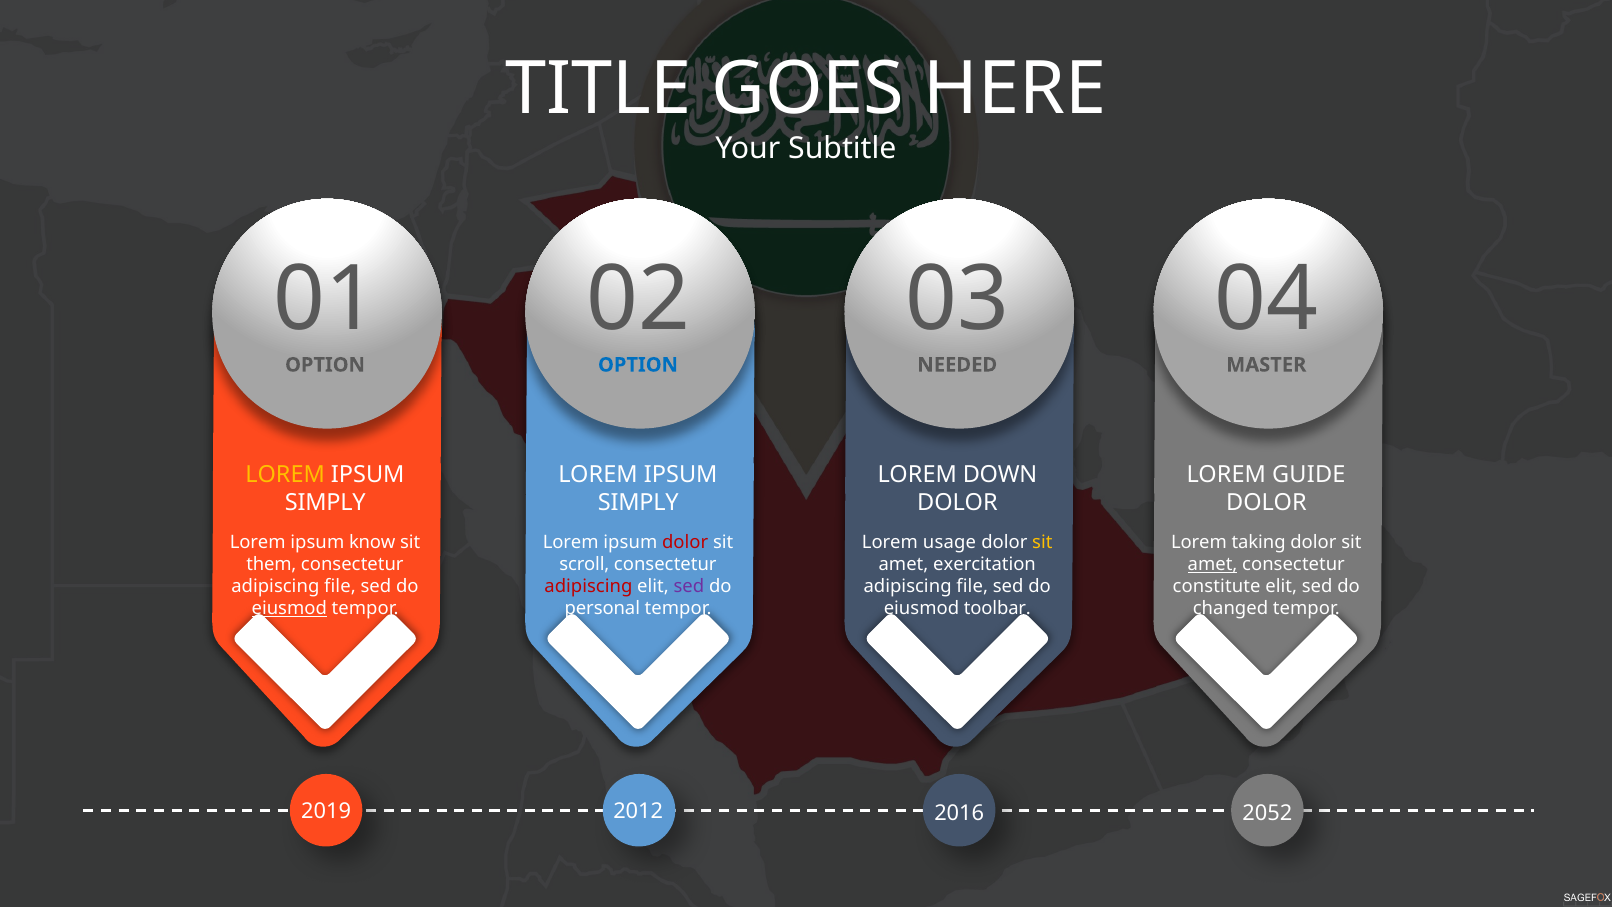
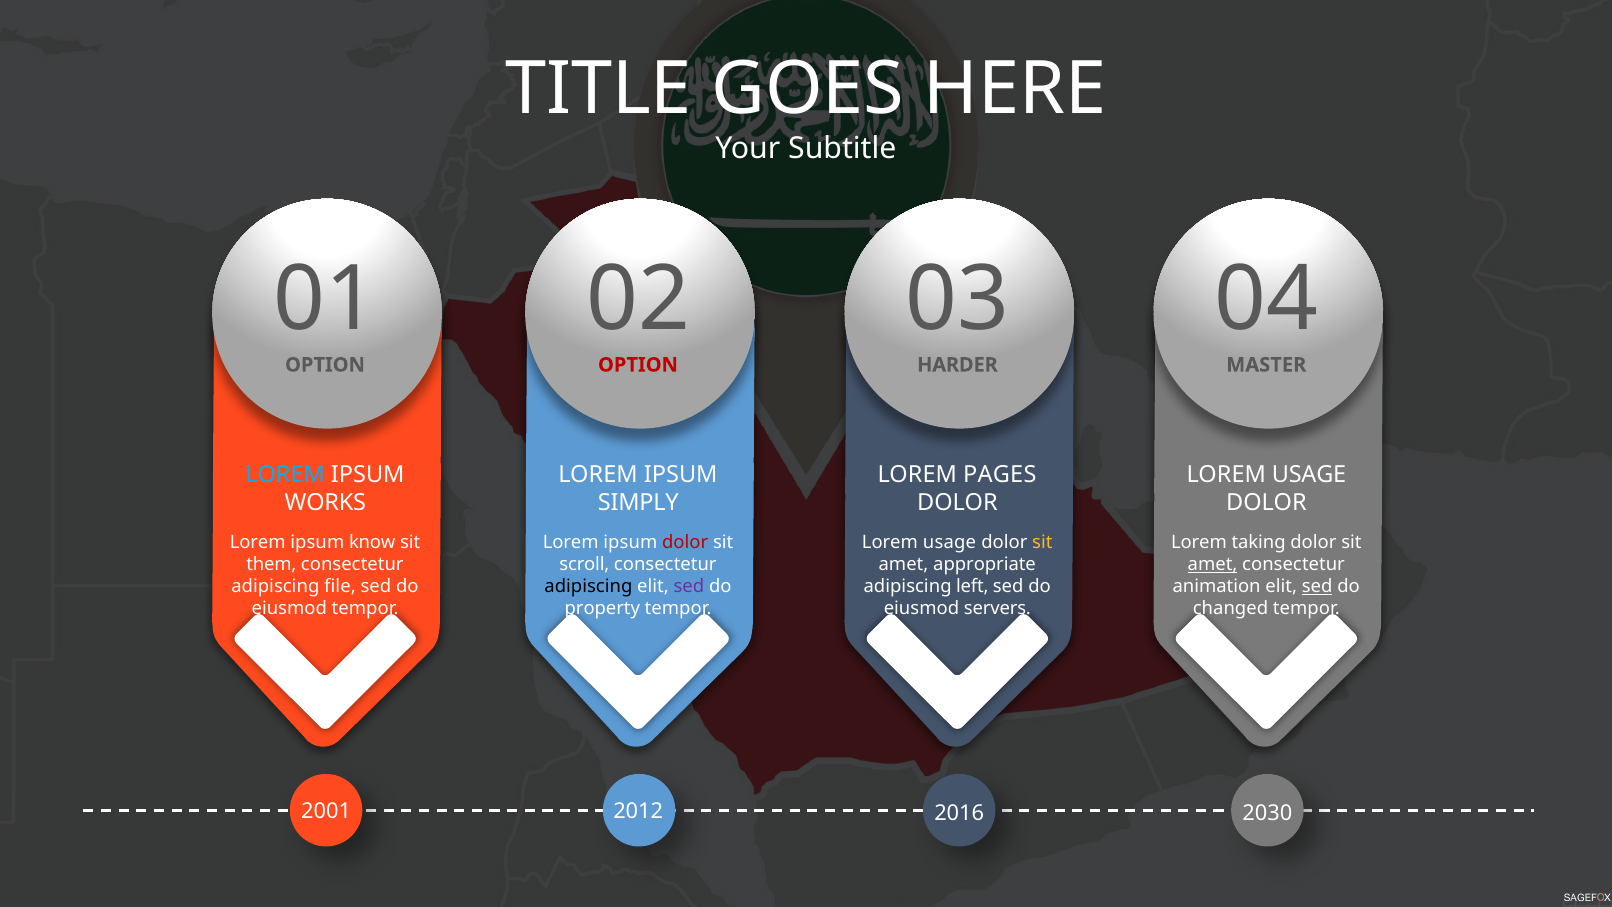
OPTION colour: blue -> red (638, 365)
NEEDED: NEEDED -> HARDER (957, 365)
LOREM colour: yellow -> light blue (285, 475)
DOWN: DOWN -> PAGES (1000, 475)
GUIDE: GUIDE -> USAGE (1309, 475)
SIMPLY: SIMPLY -> WORKS (325, 503)
exercitation: exercitation -> appropriate (985, 564)
adipiscing colour: red -> black (588, 586)
file: file -> left (972, 586)
constitute: constitute -> animation (1217, 586)
sed underline: none -> present (1317, 586)
eiusmod underline: present -> none (289, 608)
personal: personal -> property (602, 608)
toolbar: toolbar -> servers (997, 608)
2019: 2019 -> 2001 (326, 811)
2052: 2052 -> 2030 (1267, 813)
